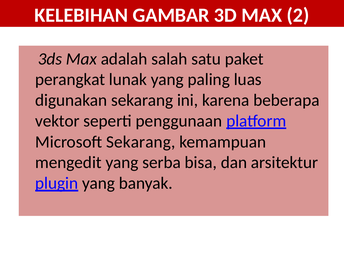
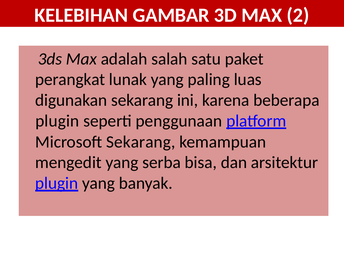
vektor: vektor -> plugin (57, 121)
